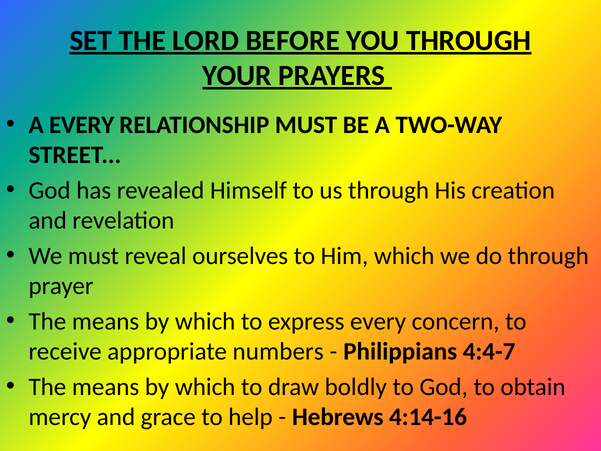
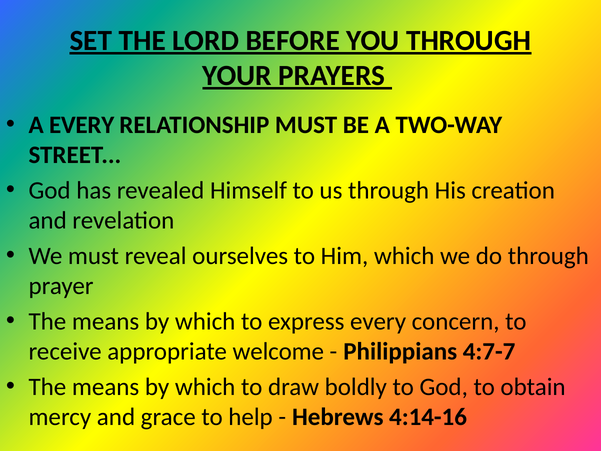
numbers: numbers -> welcome (278, 351)
4:4-7: 4:4-7 -> 4:7-7 (489, 351)
